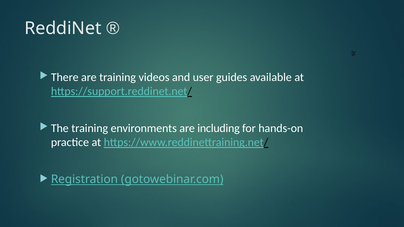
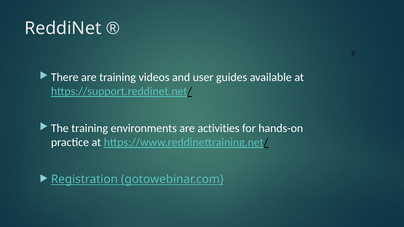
including: including -> activities (219, 128)
